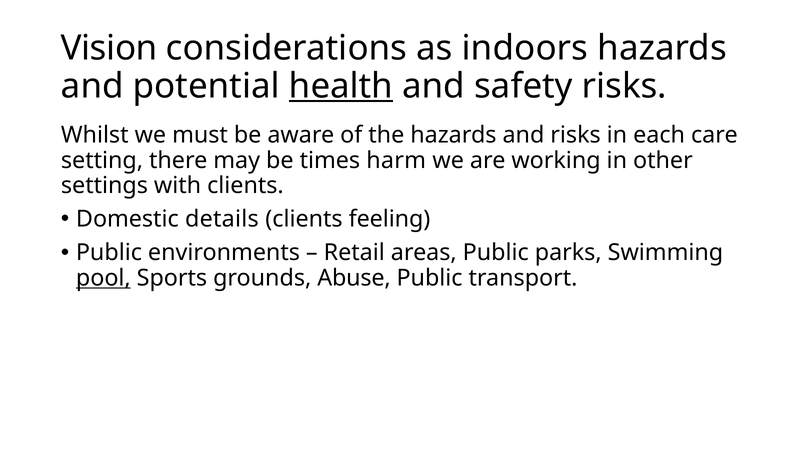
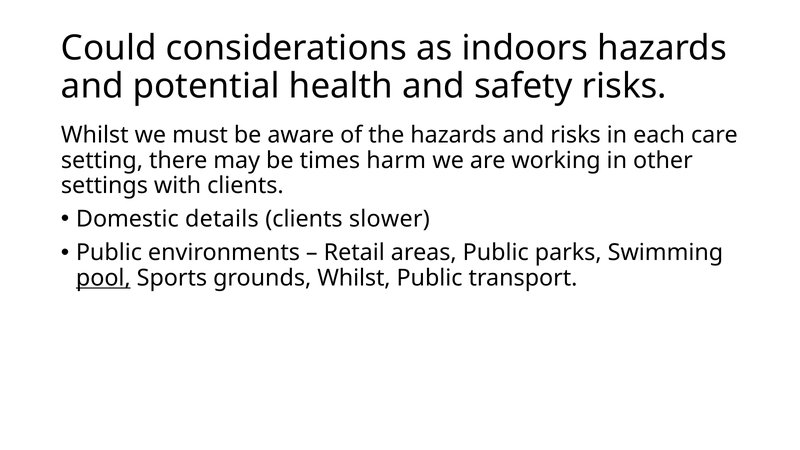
Vision: Vision -> Could (109, 48)
health underline: present -> none (341, 86)
feeling: feeling -> slower (389, 219)
grounds Abuse: Abuse -> Whilst (354, 278)
